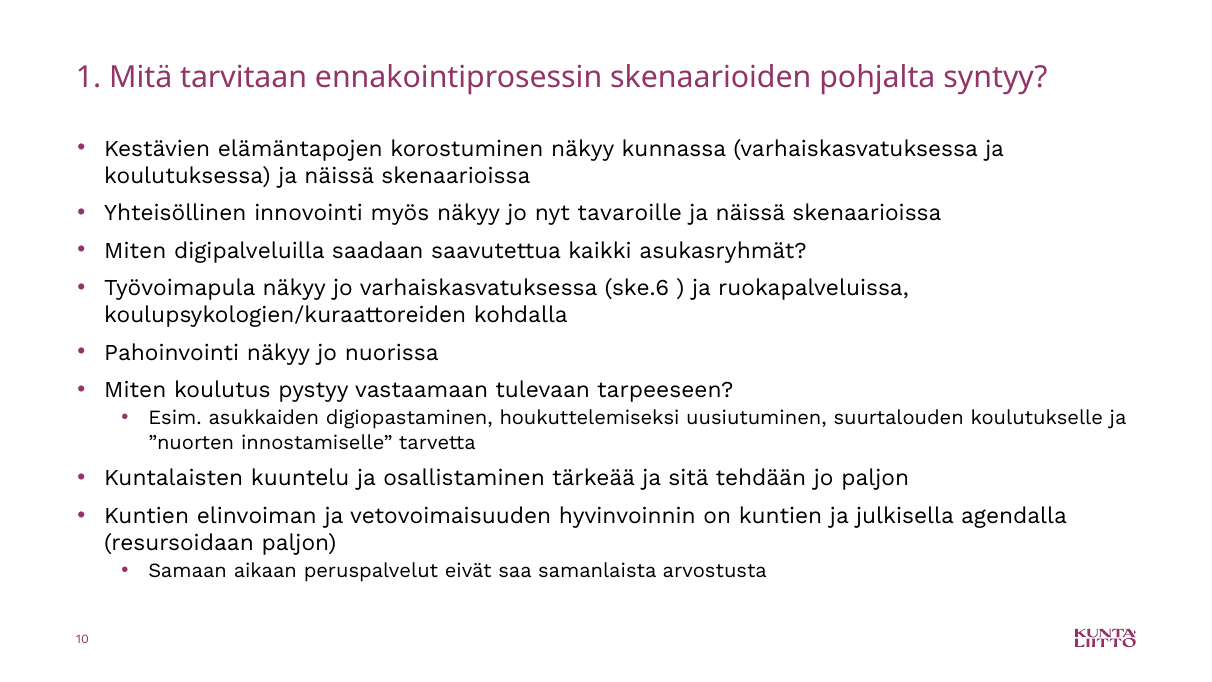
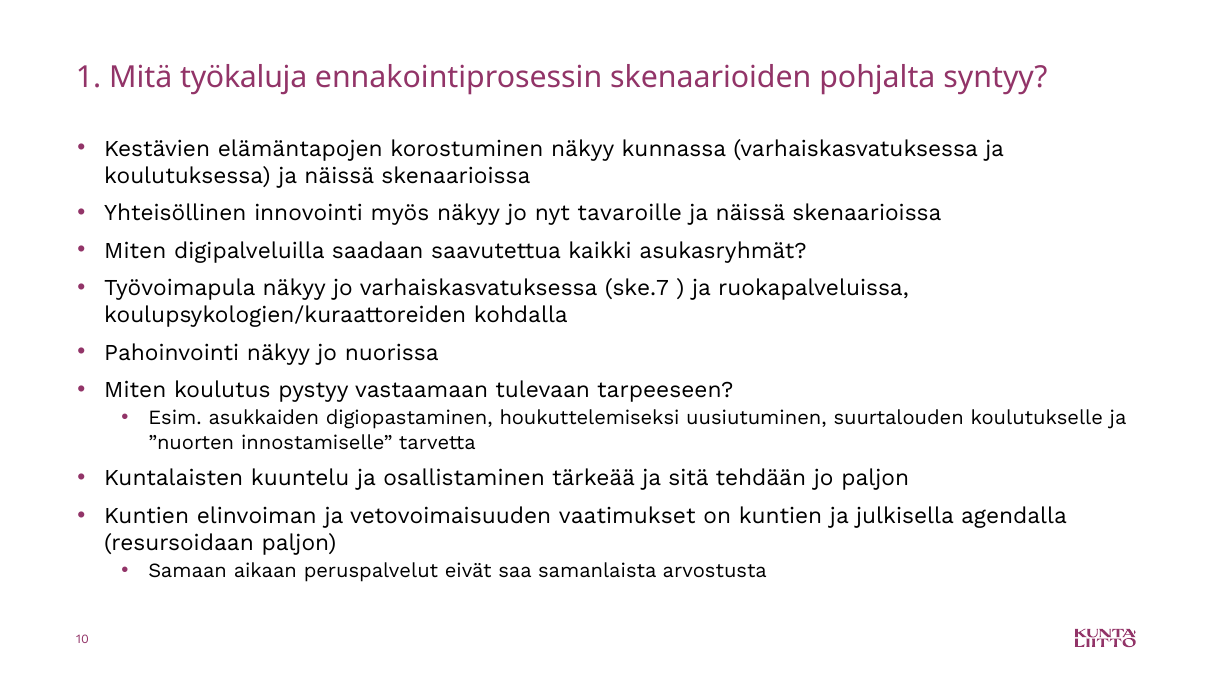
tarvitaan: tarvitaan -> työkaluja (244, 78)
ske.6: ske.6 -> ske.7 (637, 288)
hyvinvoinnin: hyvinvoinnin -> vaatimukset (627, 516)
